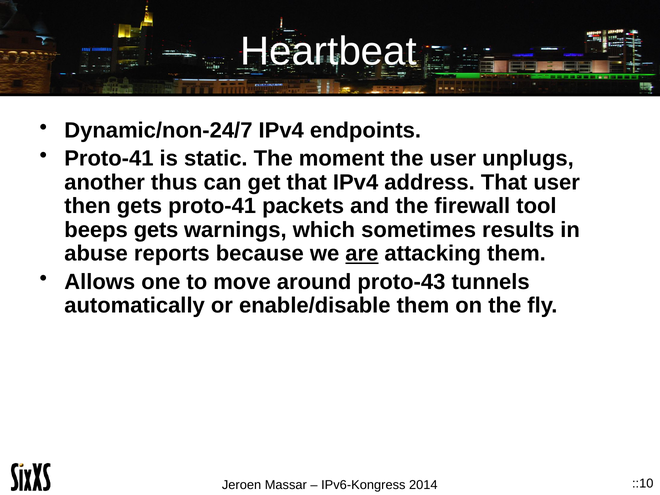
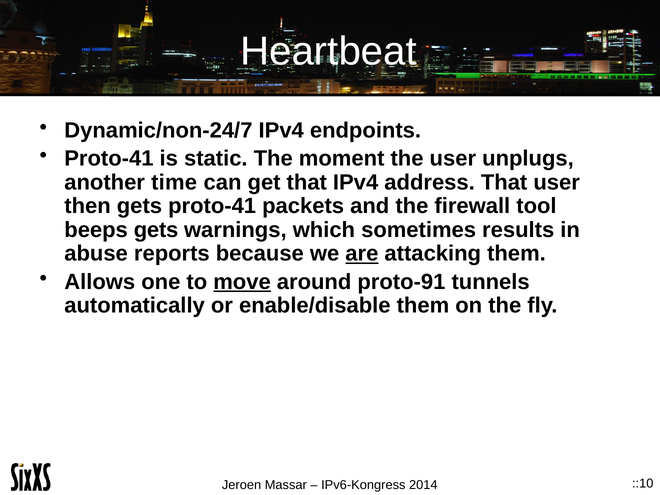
thus: thus -> time (174, 182)
move underline: none -> present (242, 282)
proto-43: proto-43 -> proto-91 (401, 282)
